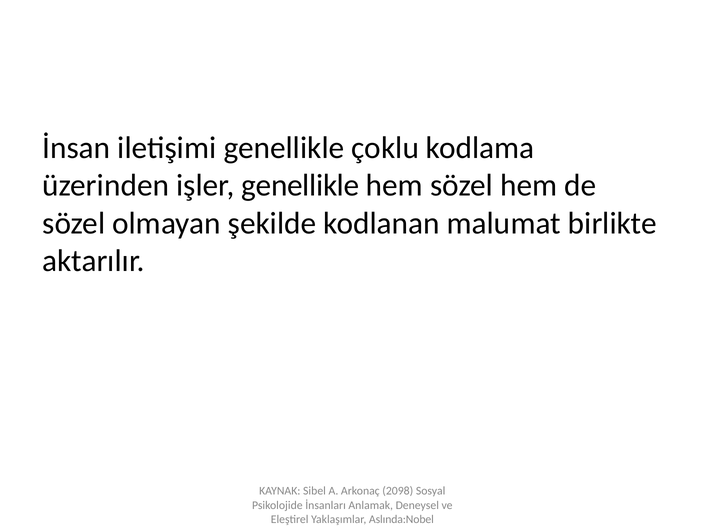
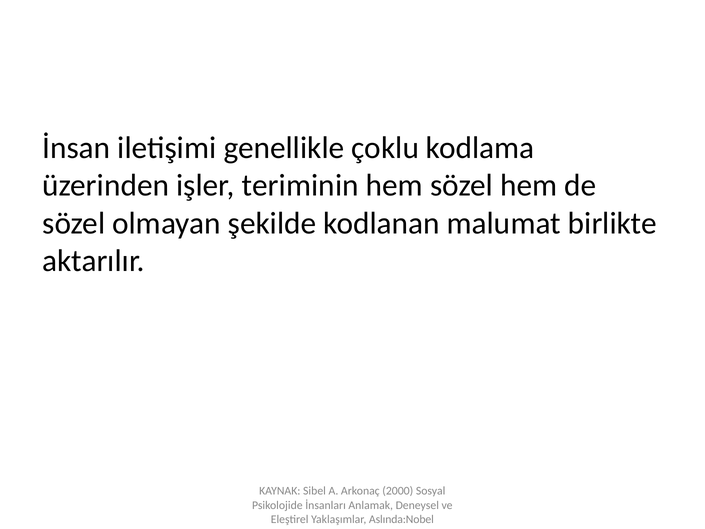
işler genellikle: genellikle -> teriminin (300, 186)
2098: 2098 -> 2000 (398, 491)
